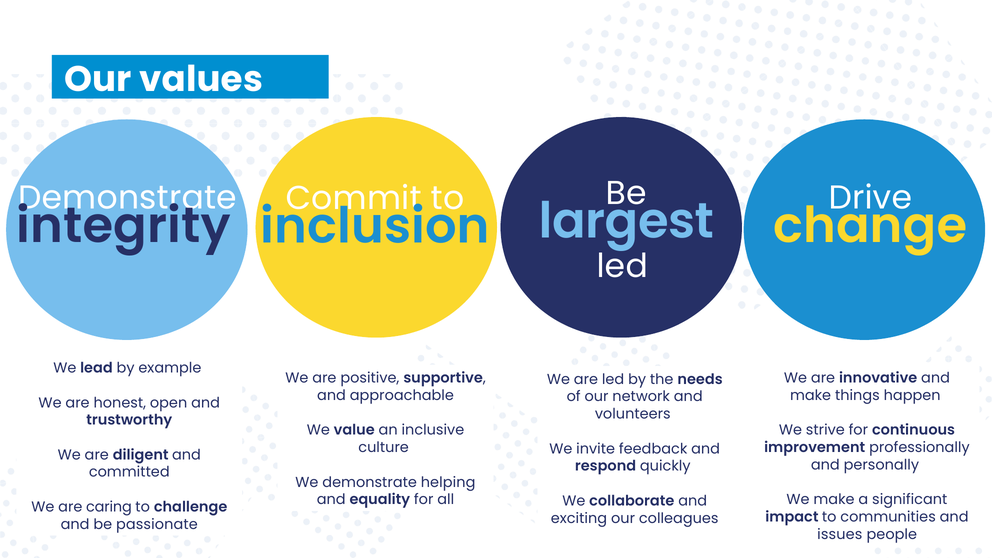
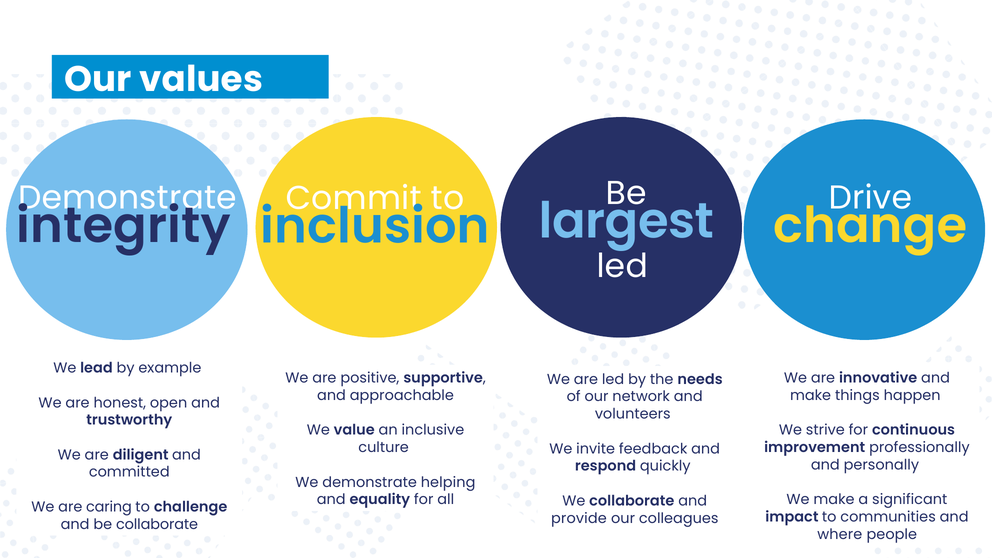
exciting: exciting -> provide (579, 518)
be passionate: passionate -> collaborate (157, 524)
issues: issues -> where (840, 534)
